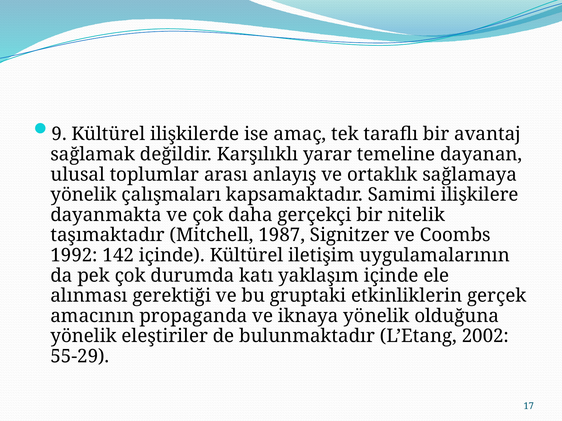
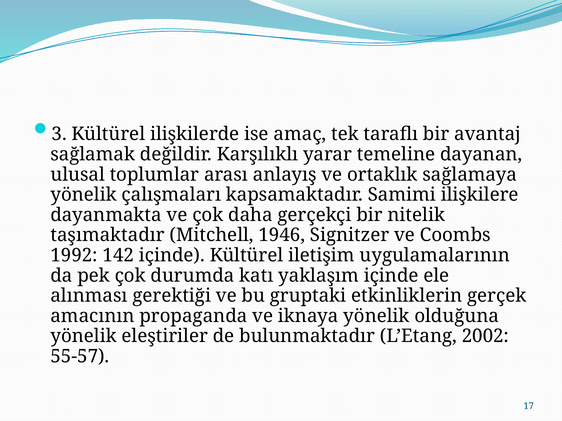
9: 9 -> 3 (59, 134)
1987: 1987 -> 1946 (282, 235)
55-29: 55-29 -> 55-57 (80, 357)
